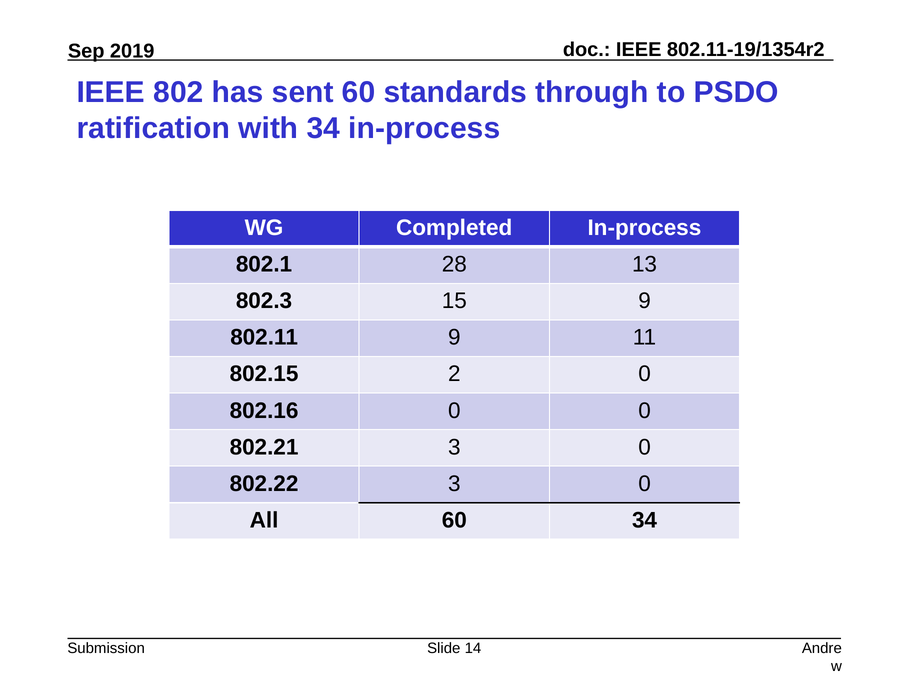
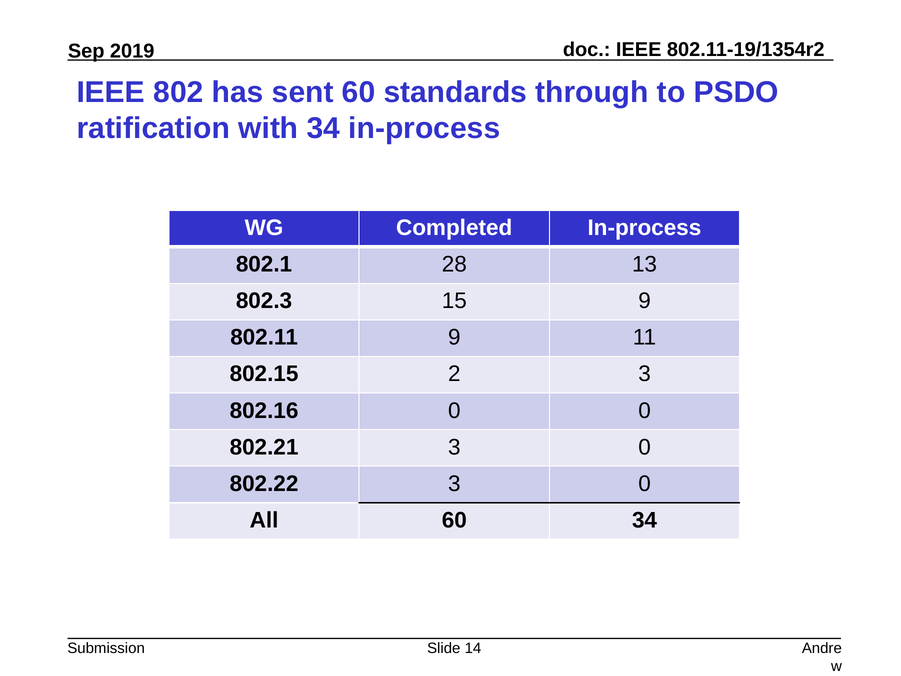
2 0: 0 -> 3 (645, 374)
